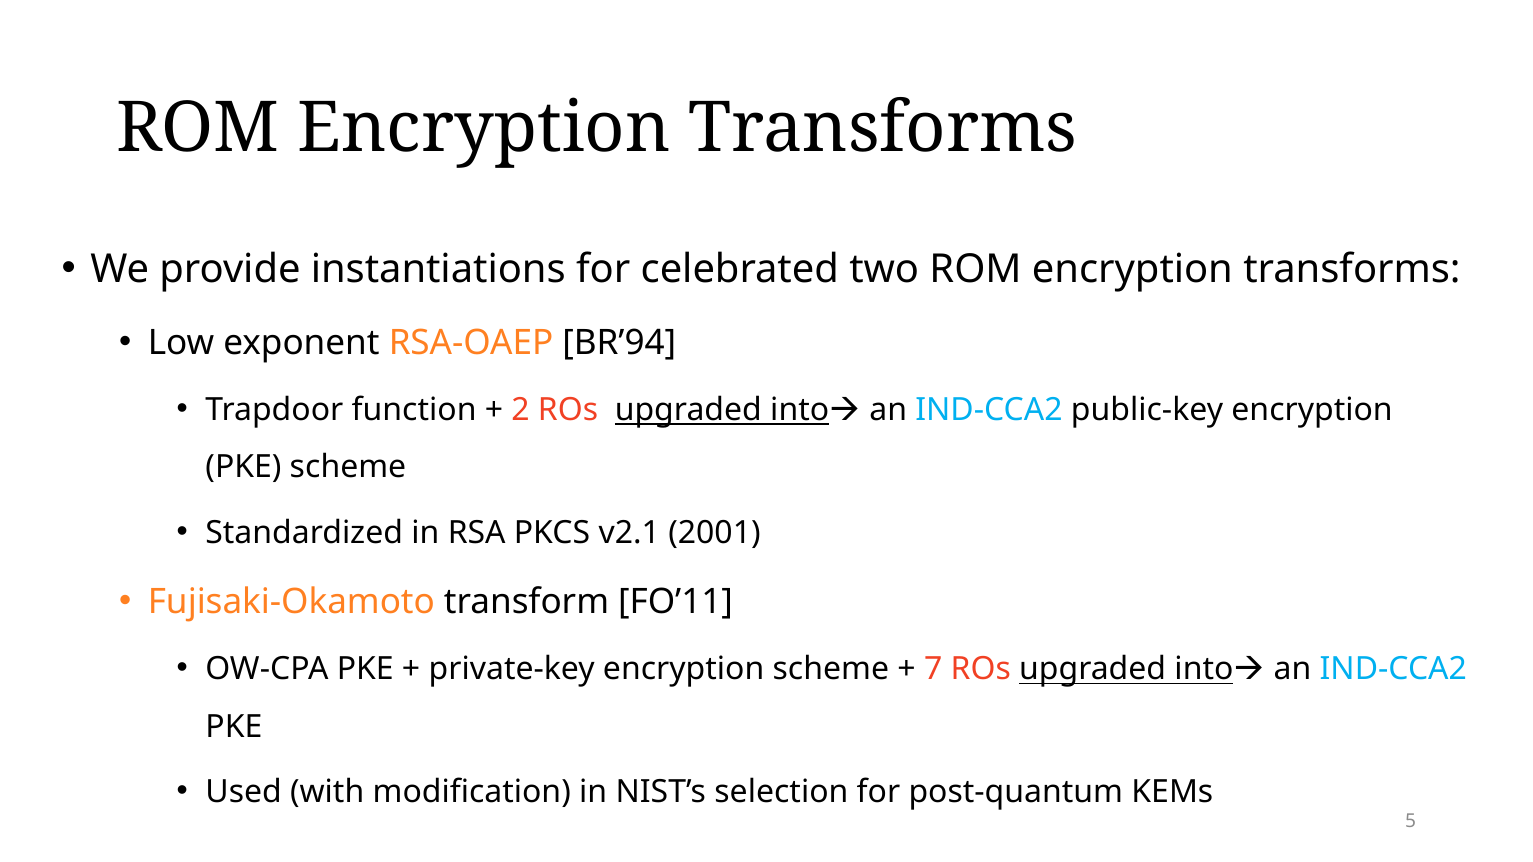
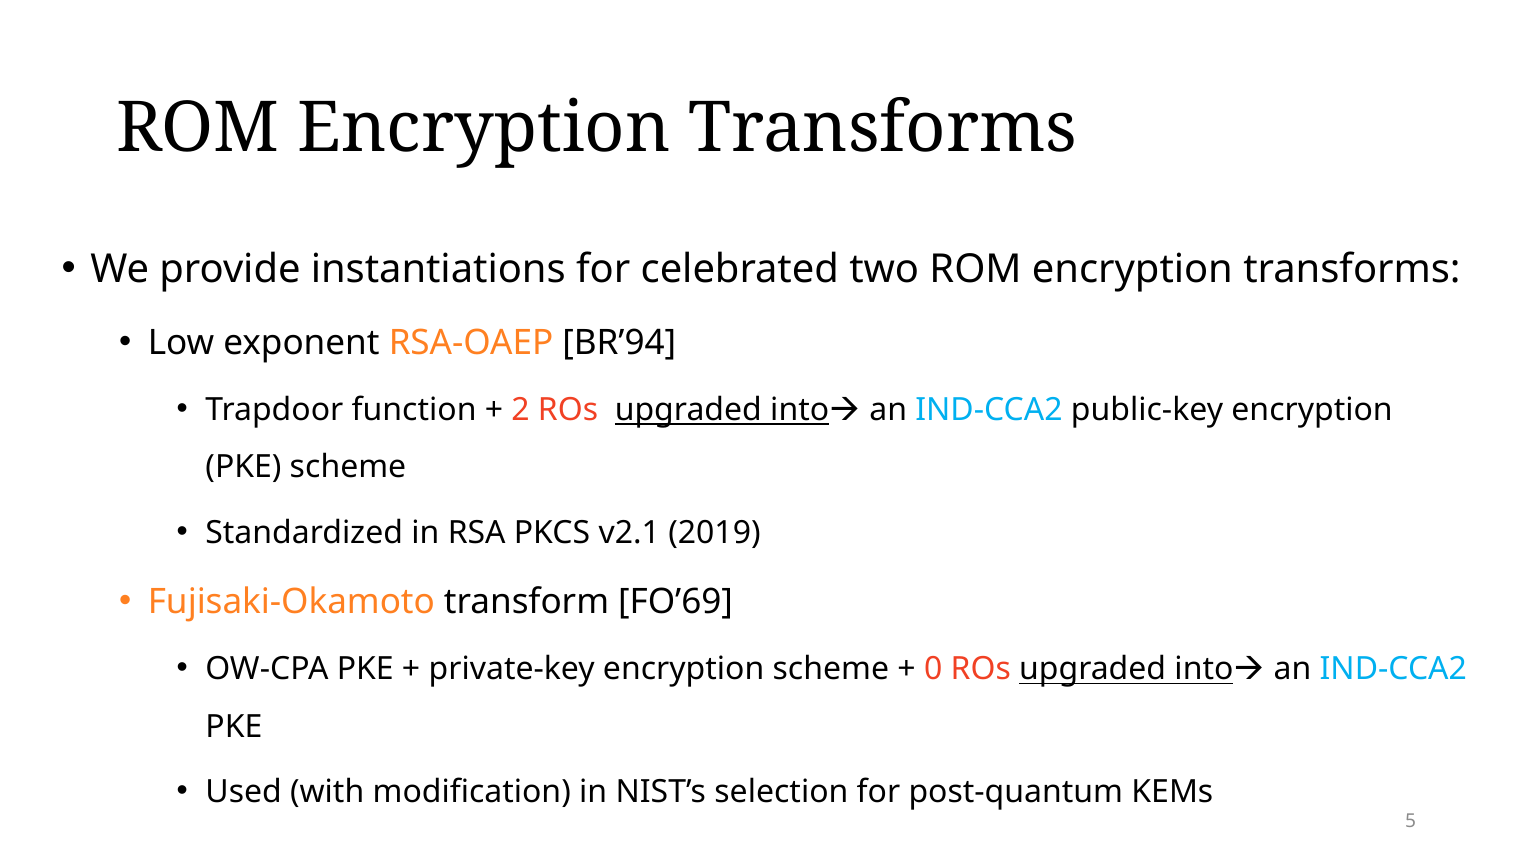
2001: 2001 -> 2019 (714, 533)
FO’11: FO’11 -> FO’69 (676, 602)
7: 7 -> 0 (933, 669)
